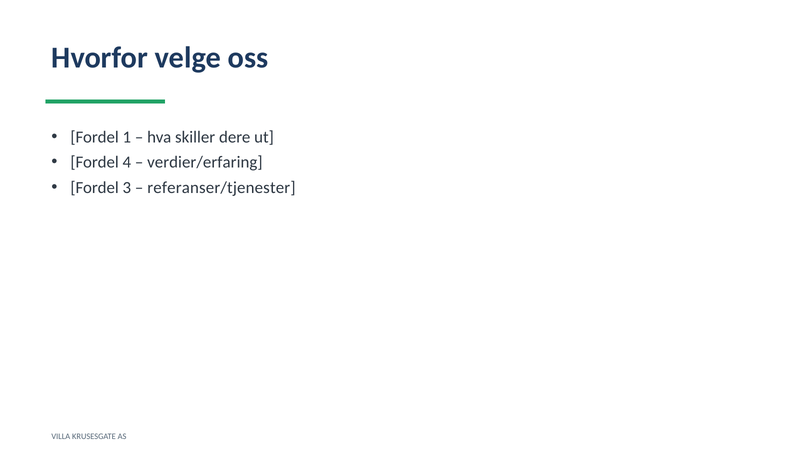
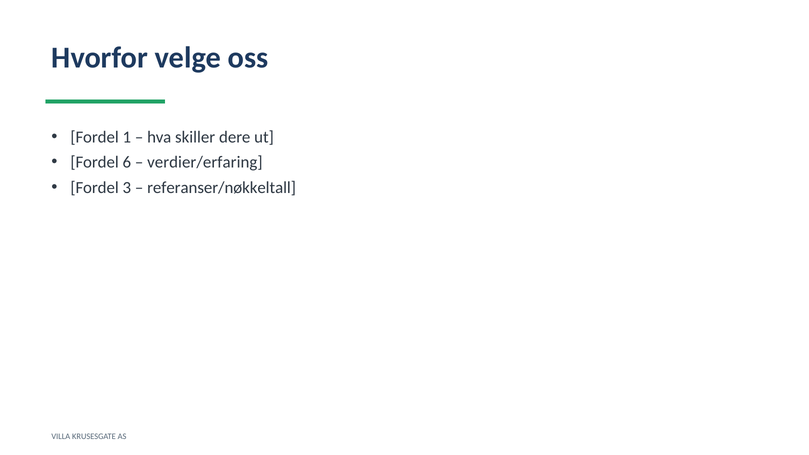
4: 4 -> 6 (127, 162)
referanser/tjenester: referanser/tjenester -> referanser/nøkkeltall (222, 188)
